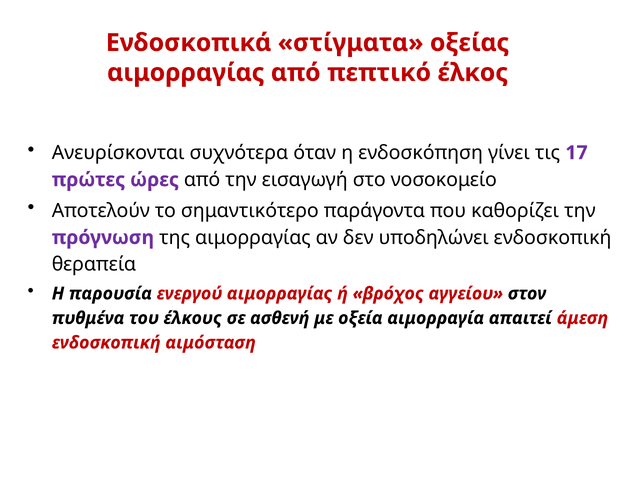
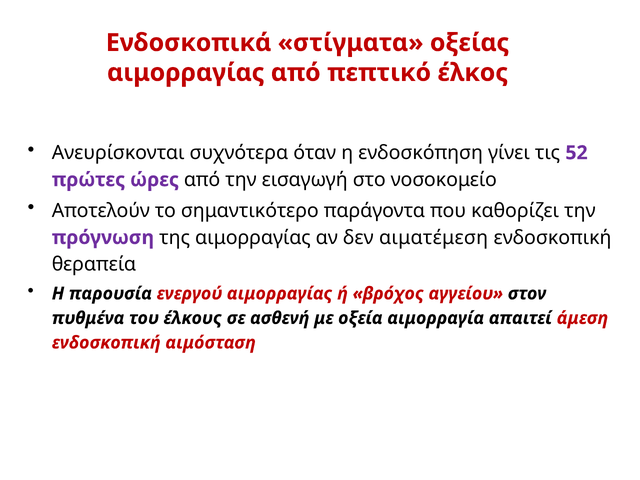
17: 17 -> 52 (577, 153)
υποδηλώνει: υποδηλώνει -> αιματέμεση (434, 238)
